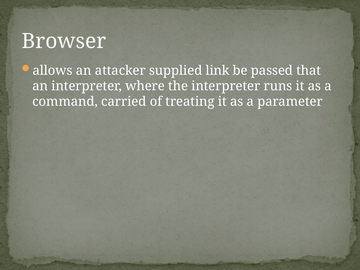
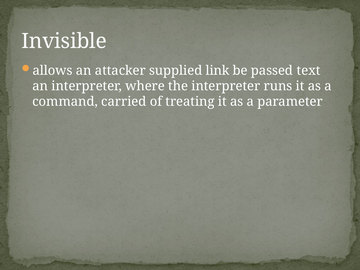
Browser: Browser -> Invisible (64, 41)
that: that -> text (309, 70)
